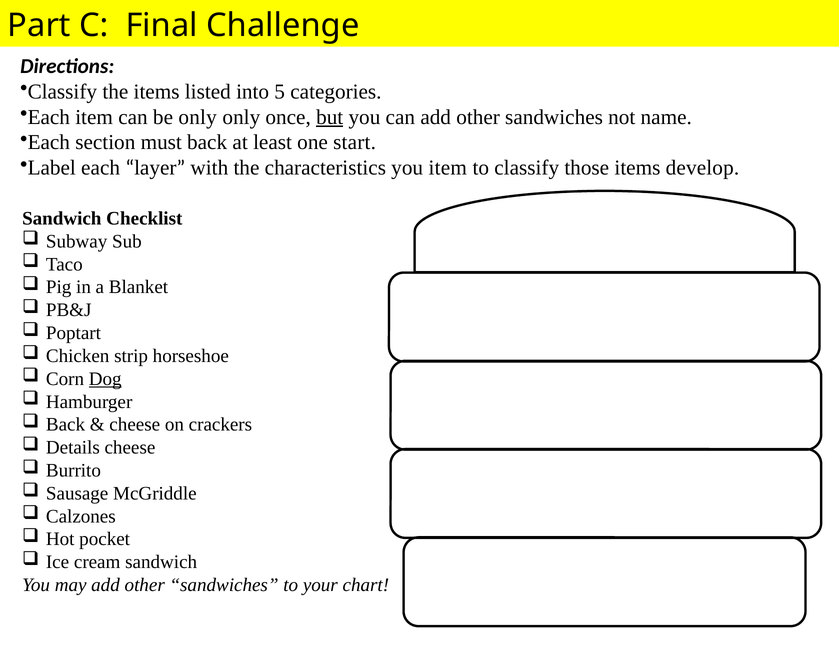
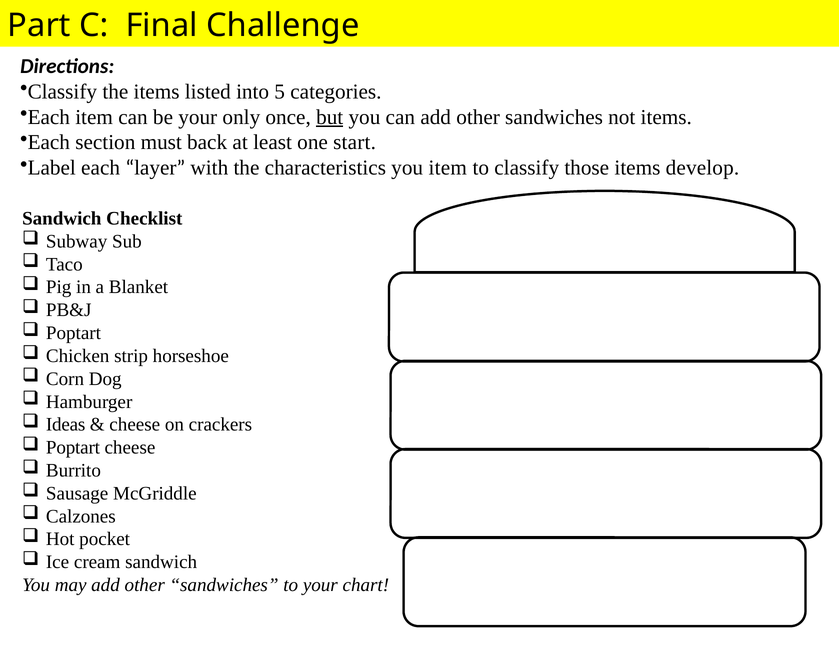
be only: only -> your (198, 117)
not name: name -> items (666, 117)
Dog underline: present -> none (105, 378)
Back: Back -> Ideas (66, 424)
Details: Details -> Poptart (73, 447)
